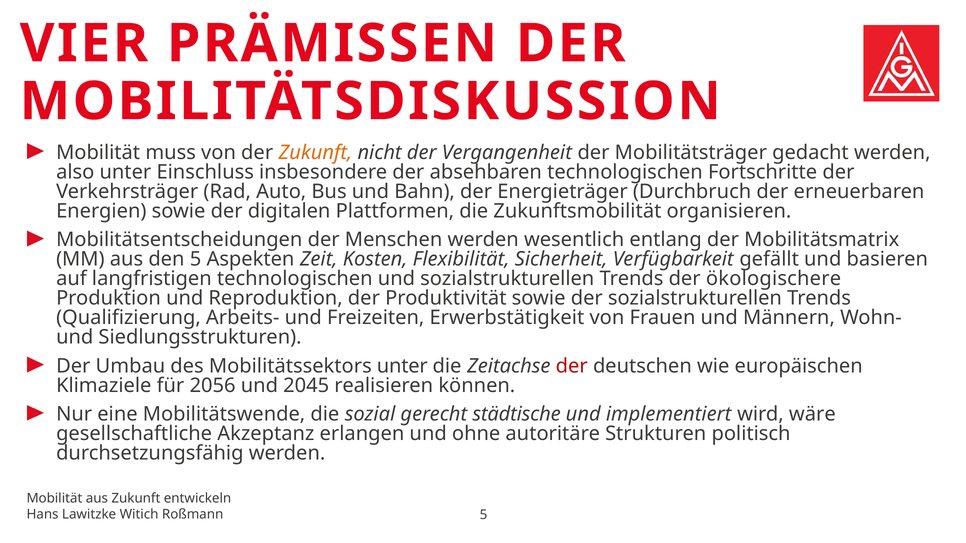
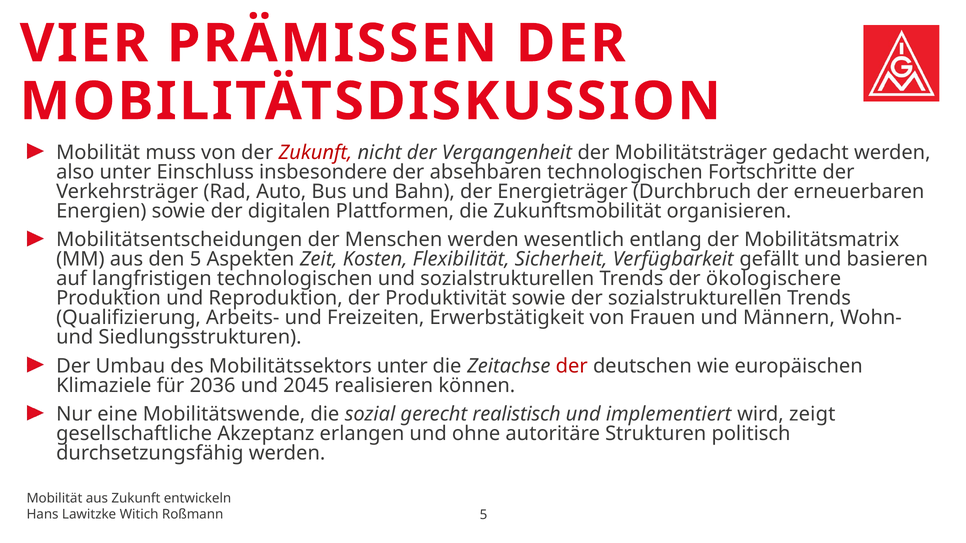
Zukunft colour: orange -> red (315, 153)
2056: 2056 -> 2036 (213, 386)
städtische: städtische -> realistisch (517, 414)
wäre: wäre -> zeigt (812, 414)
